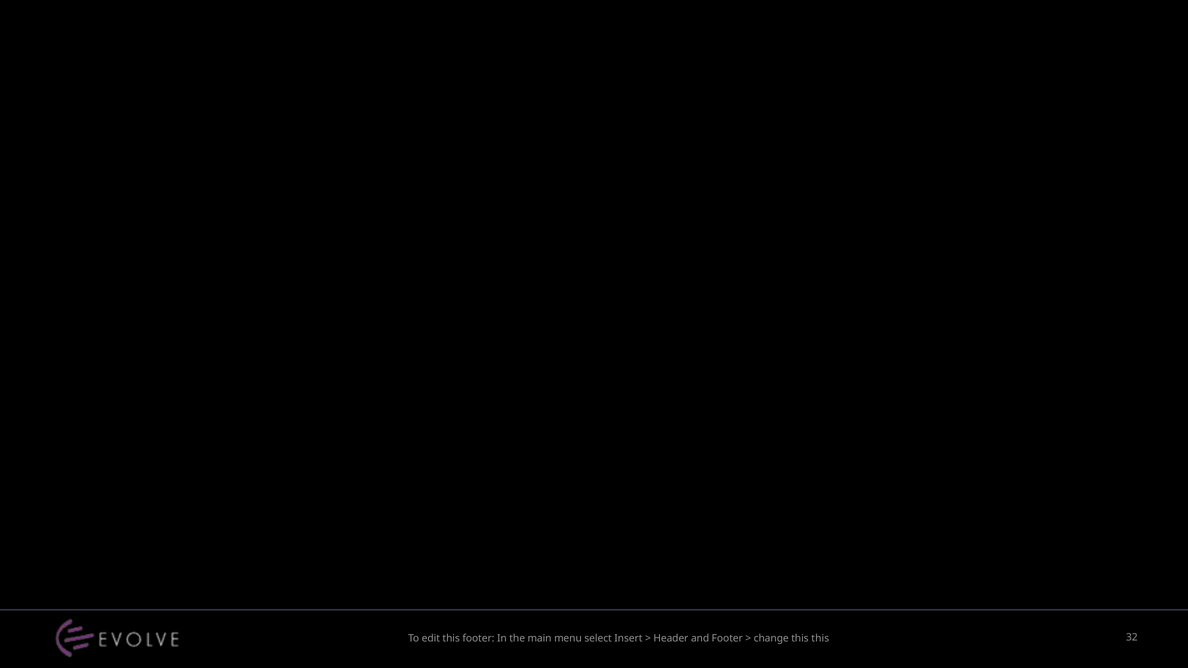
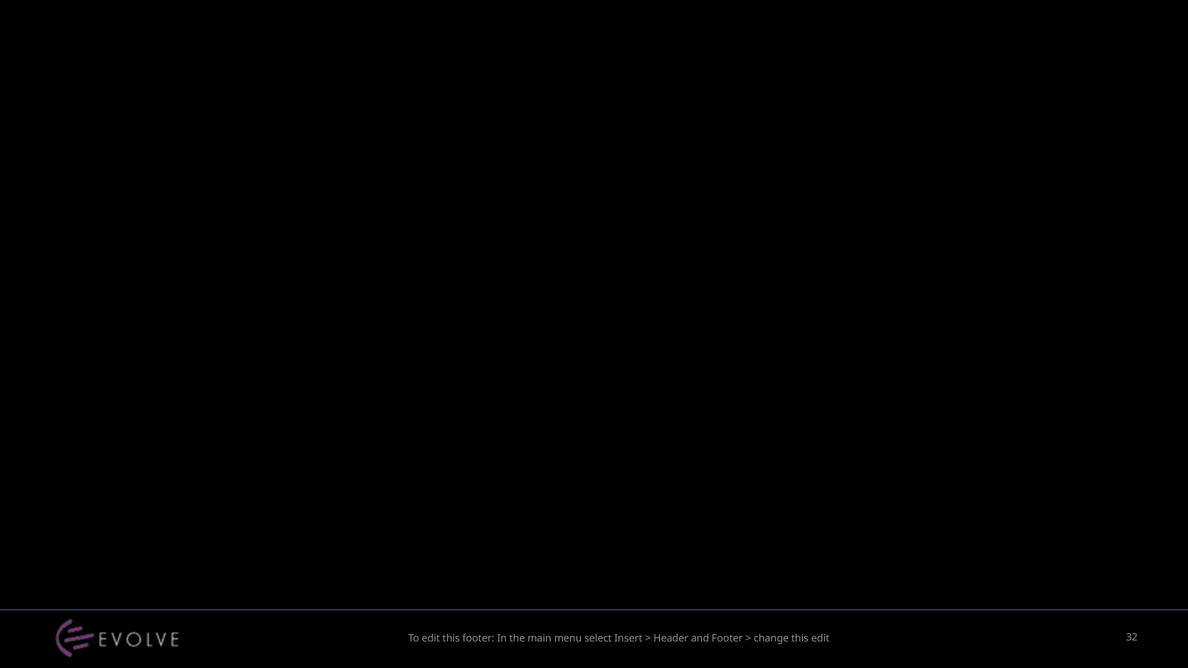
this this: this -> edit (820, 638)
